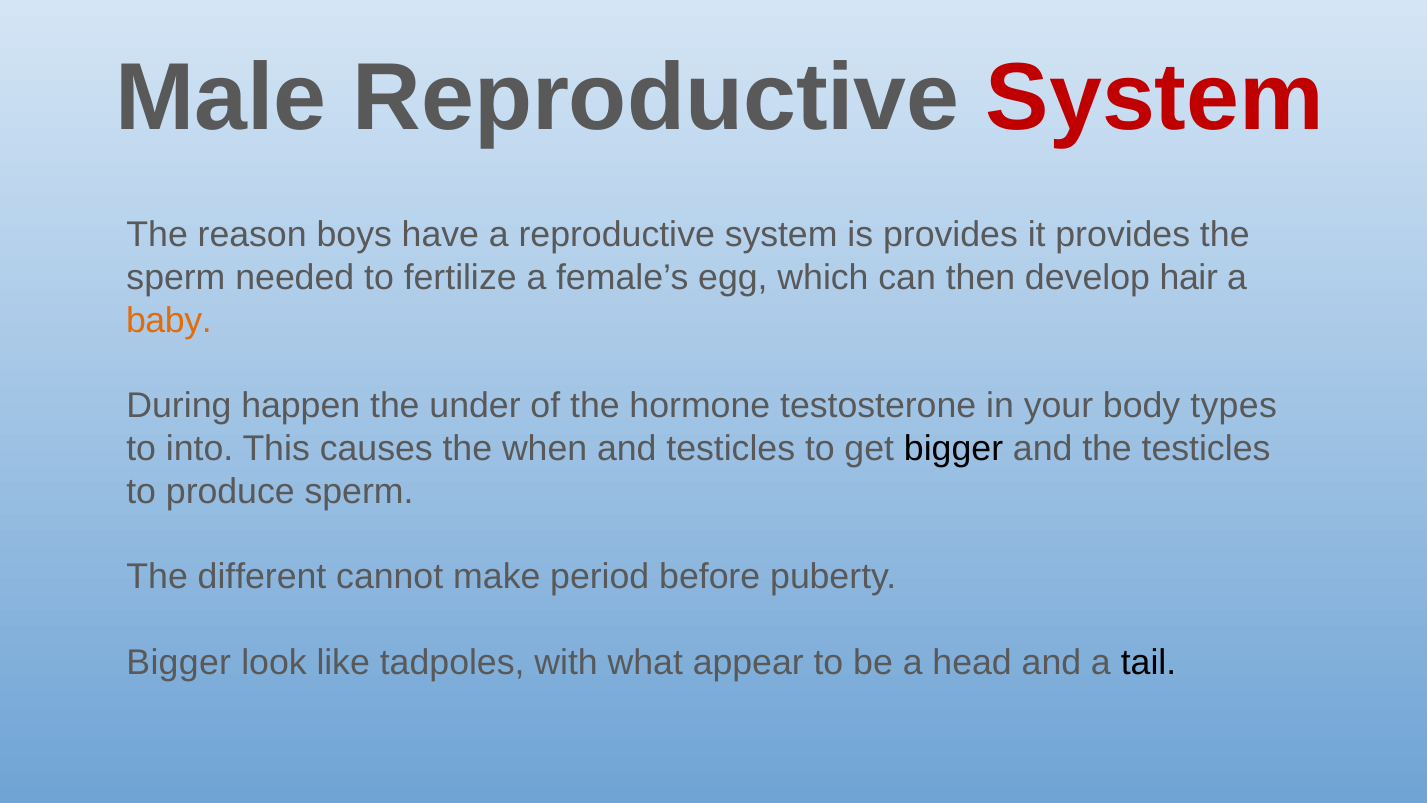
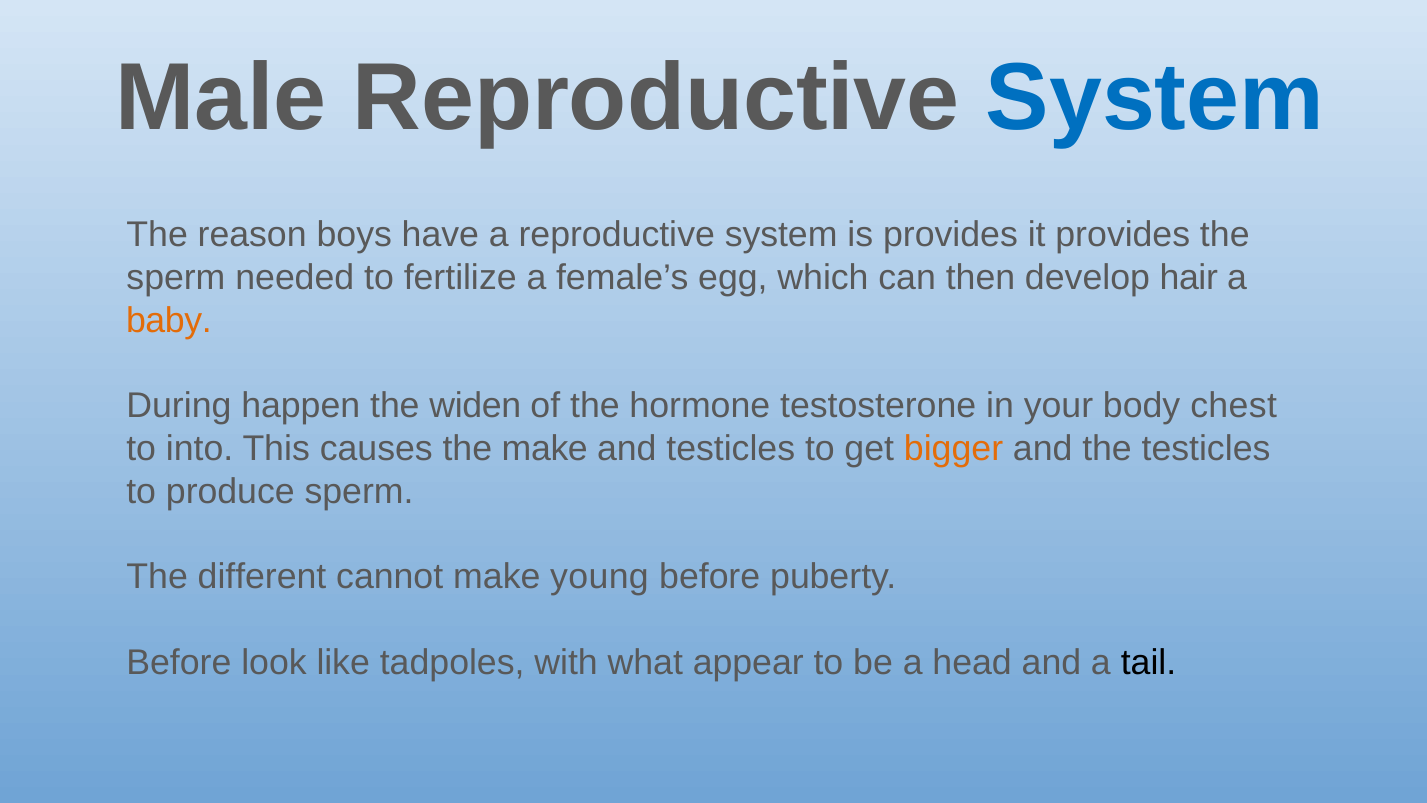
System colour: red -> blue (1155, 98)
under: under -> widen (475, 406)
types: types -> chest (1234, 406)
the when: when -> make (545, 449)
bigger colour: black -> orange (954, 449)
period: period -> young (600, 577)
Bigger: Bigger -> Before (179, 663)
